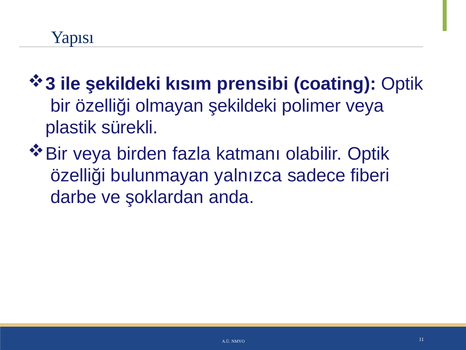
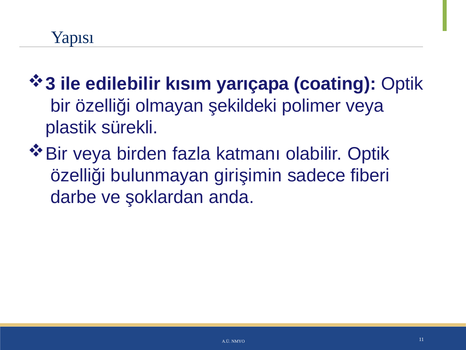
ile şekildeki: şekildeki -> edilebilir (123, 84)
prensibi: prensibi -> yarıçapa (253, 84)
yalnızca: yalnızca -> girişimin (248, 175)
